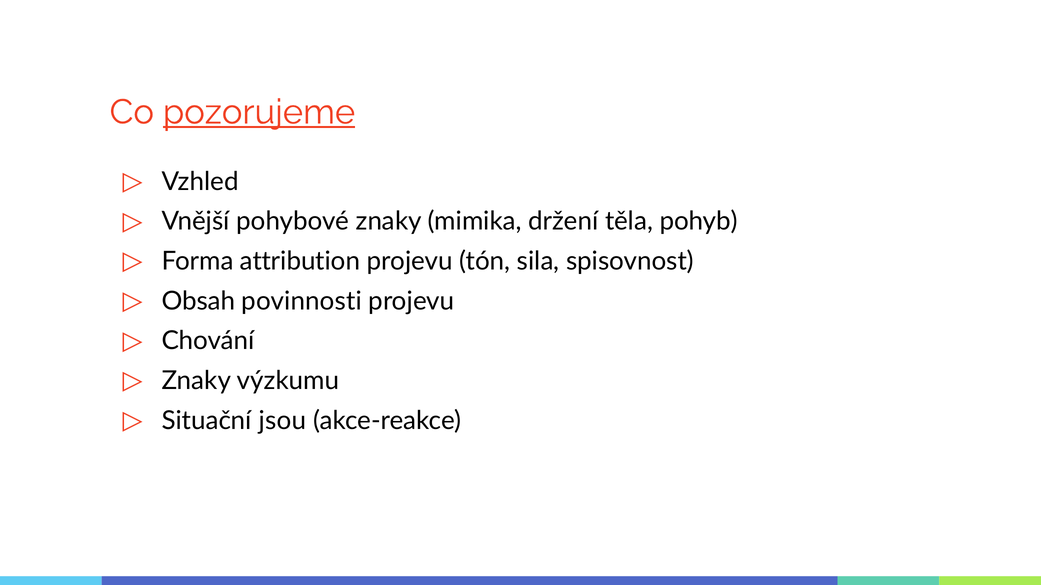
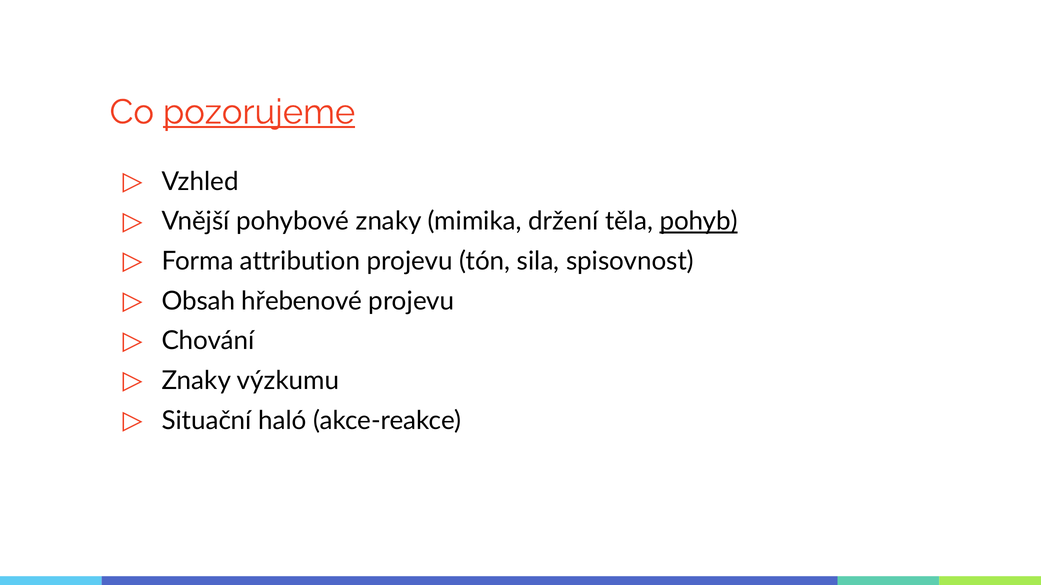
pohyb underline: none -> present (699, 222)
povinnosti: povinnosti -> hřebenové (302, 301)
jsou: jsou -> haló (283, 421)
